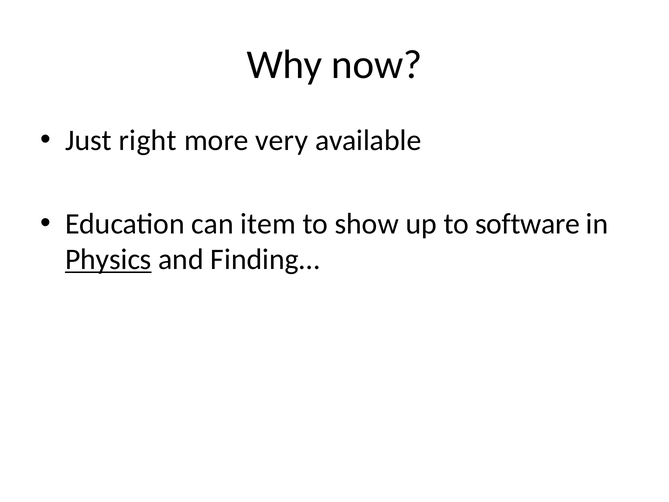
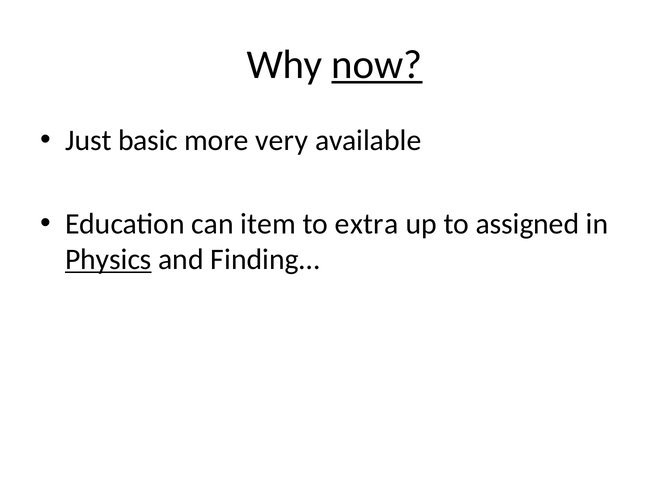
now underline: none -> present (377, 65)
right: right -> basic (148, 140)
show: show -> extra (367, 224)
software: software -> assigned (527, 224)
